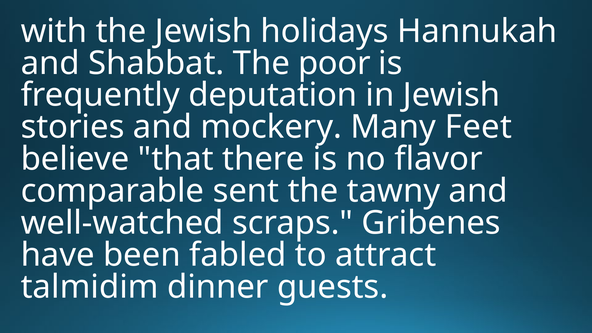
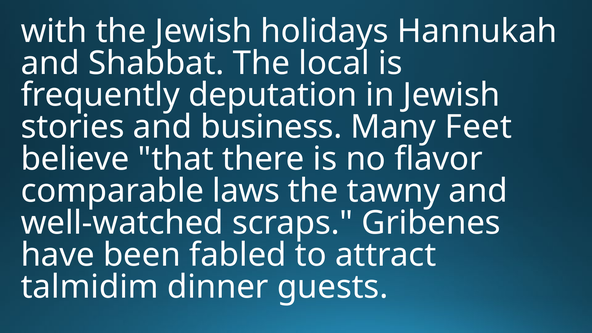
poor: poor -> local (334, 63)
mockery: mockery -> business (271, 127)
sent: sent -> laws (246, 191)
